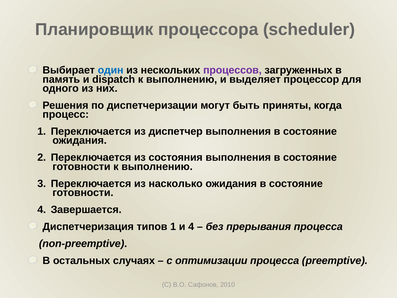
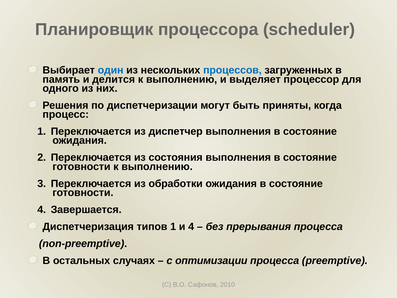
процессов colour: purple -> blue (232, 70)
dispatch: dispatch -> делится (114, 79)
насколько: насколько -> обработки (176, 183)
